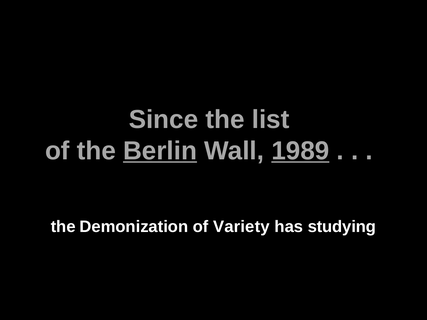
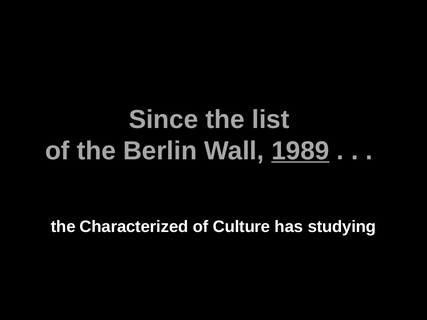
Berlin underline: present -> none (160, 151)
Demonization: Demonization -> Characterized (134, 227)
Variety: Variety -> Culture (242, 227)
